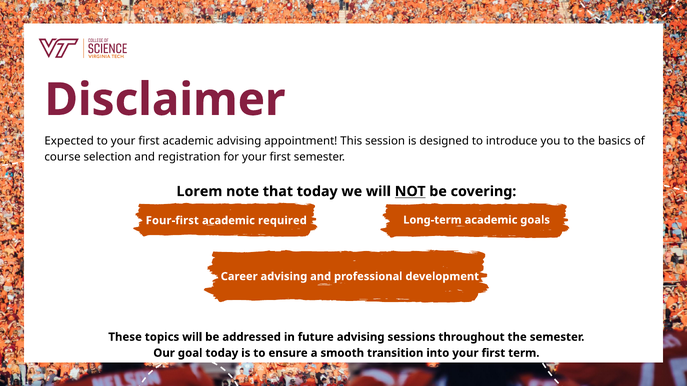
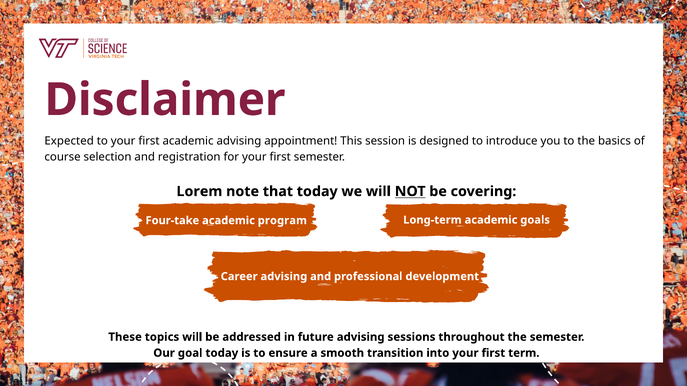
Four-first: Four-first -> Four-take (172, 221)
required: required -> program (282, 221)
